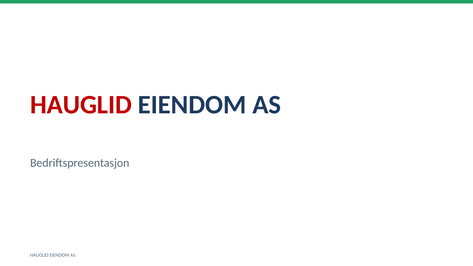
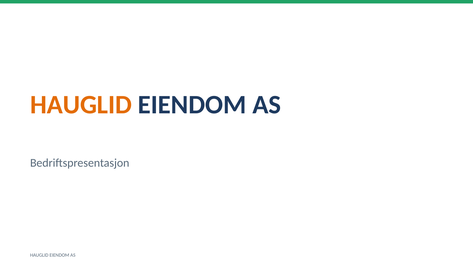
HAUGLID colour: red -> orange (81, 105)
